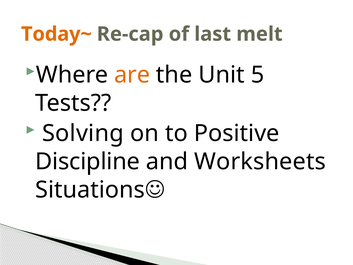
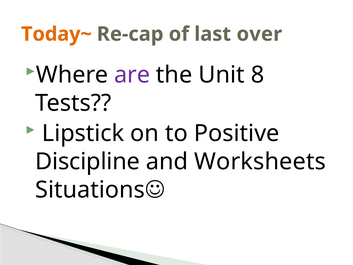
melt: melt -> over (259, 34)
are colour: orange -> purple (132, 75)
5: 5 -> 8 (258, 75)
Solving: Solving -> Lipstick (83, 133)
